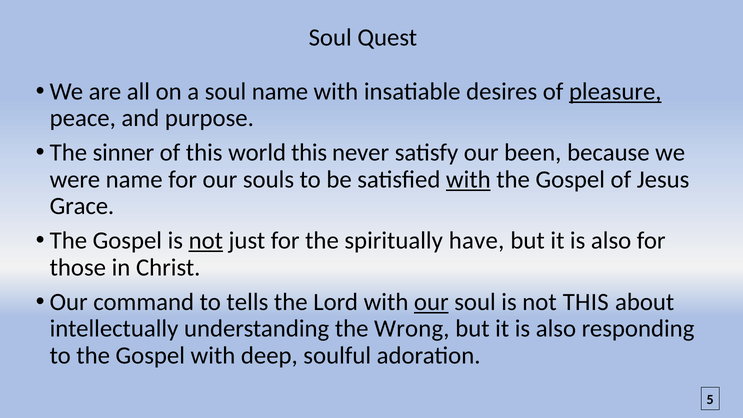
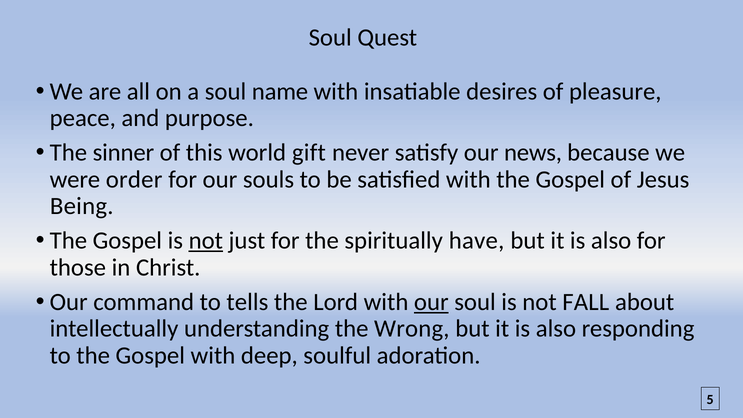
pleasure underline: present -> none (615, 91)
world this: this -> gift (309, 153)
been: been -> news (533, 153)
were name: name -> order (134, 179)
with underline: present -> none (468, 179)
Grace: Grace -> Being (82, 206)
not THIS: THIS -> FALL (586, 302)
